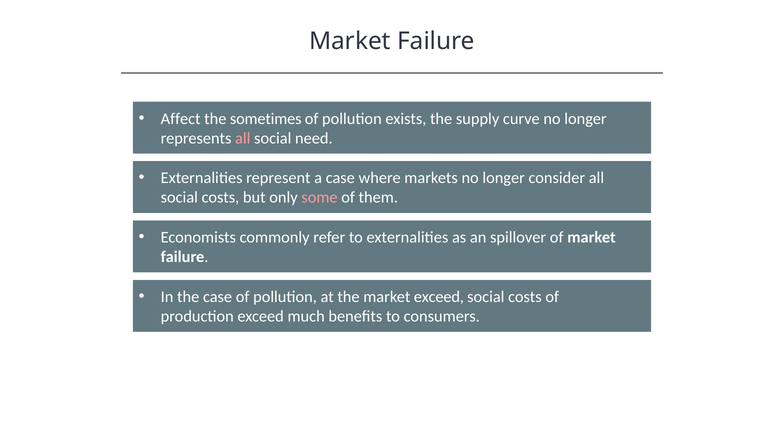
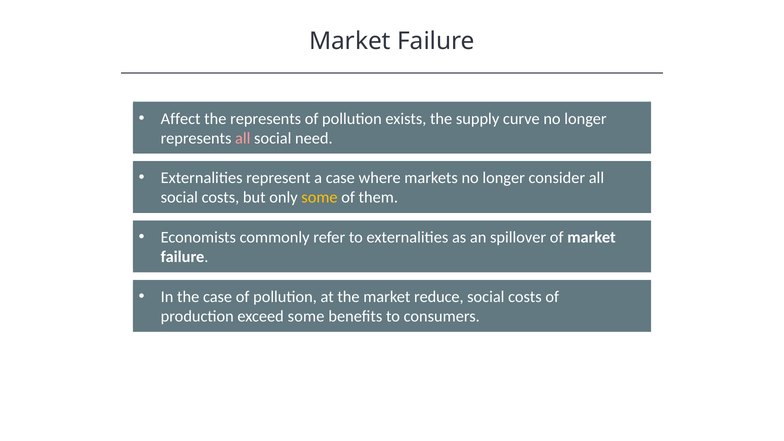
the sometimes: sometimes -> represents (266, 119)
some colour: pink -> yellow (319, 197)
market exceed: exceed -> reduce (439, 297)
exceed much: much -> some (306, 316)
